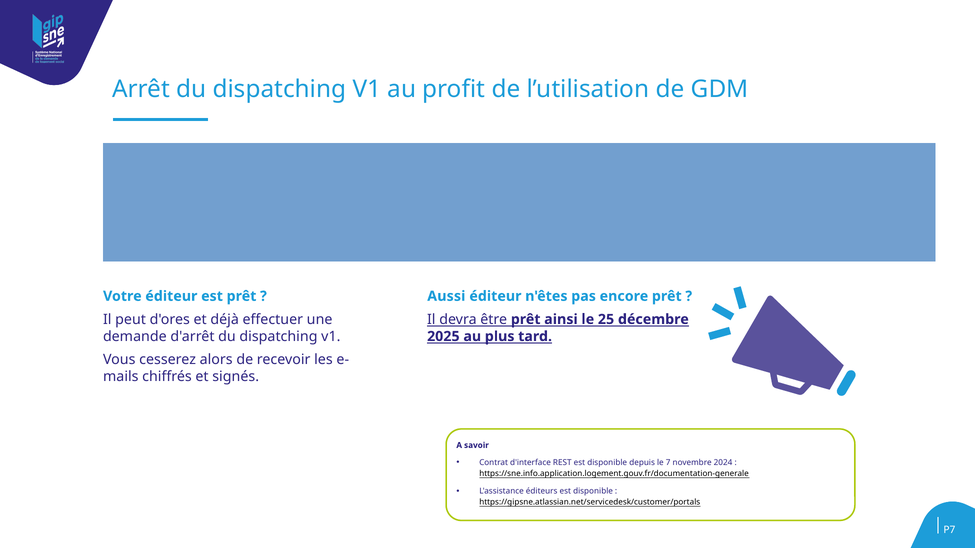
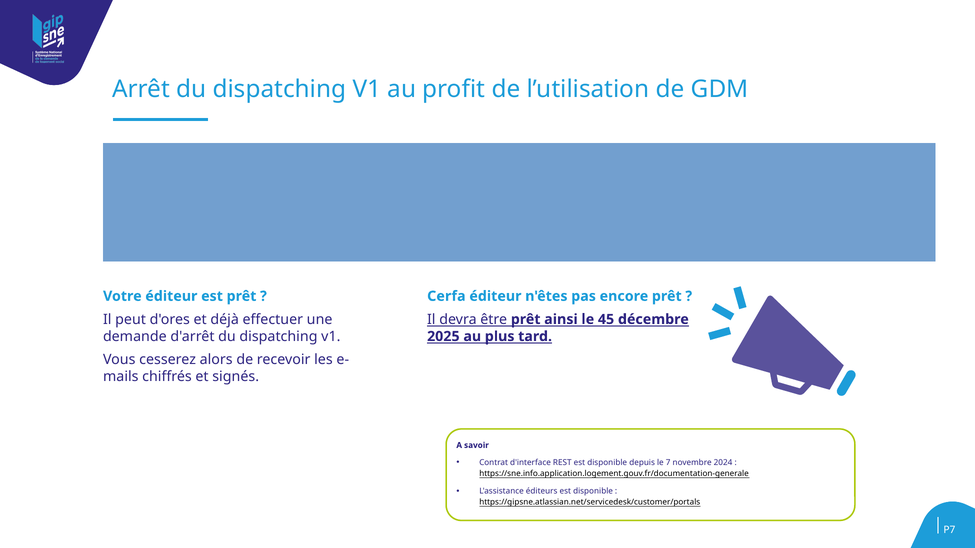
Aussi: Aussi -> Cerfa (446, 296)
25: 25 -> 45 (606, 320)
